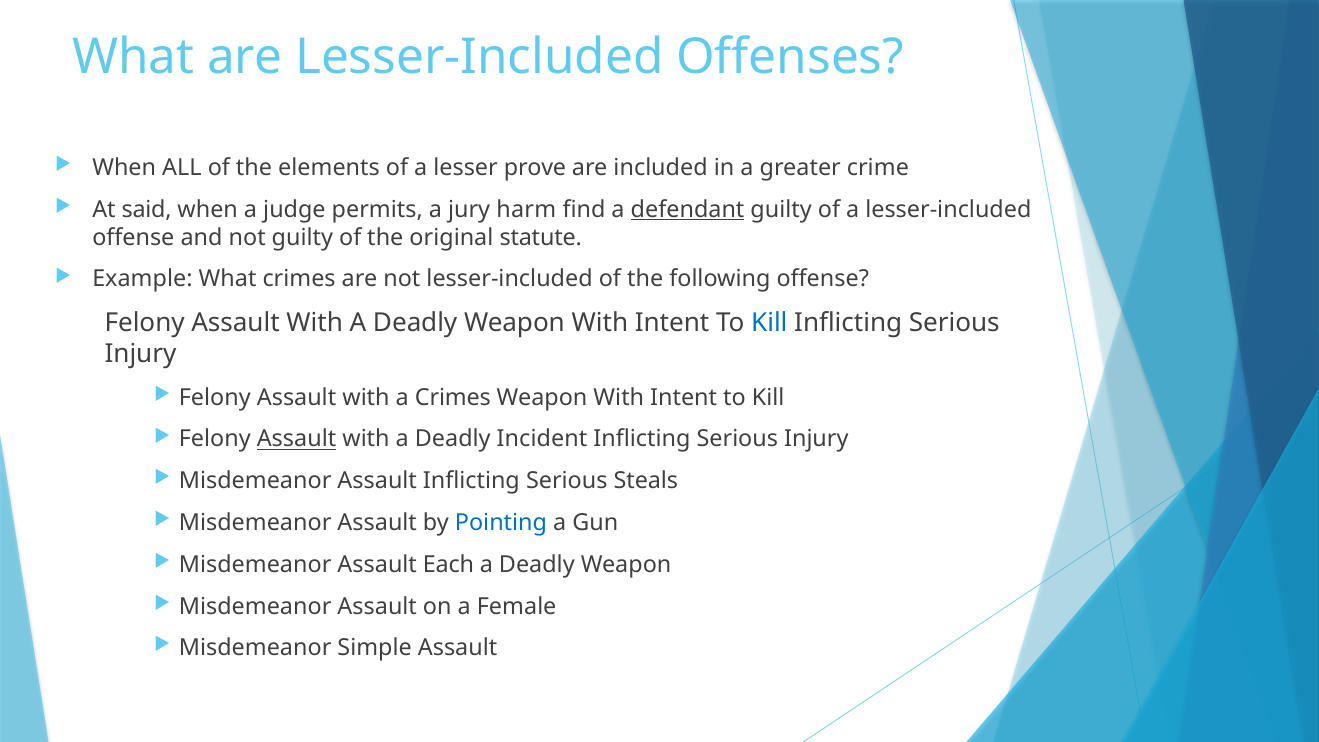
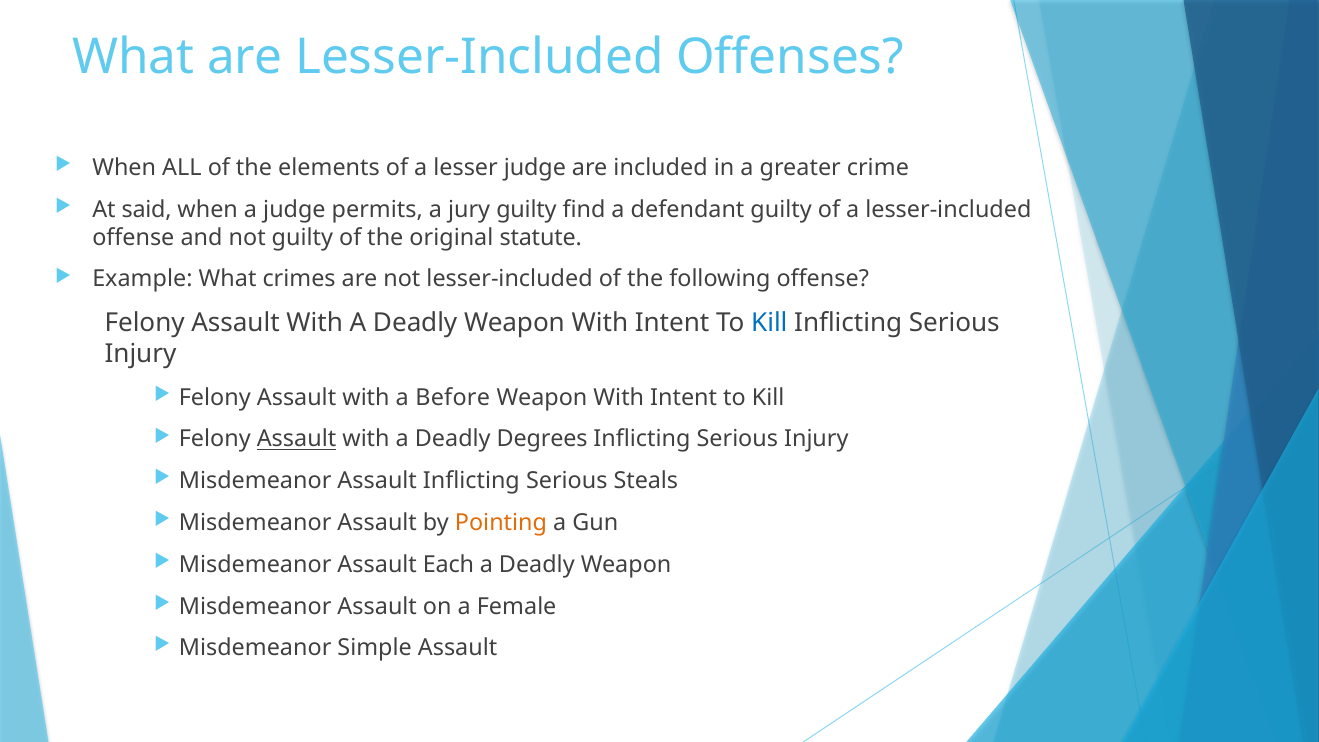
lesser prove: prove -> judge (535, 168)
jury harm: harm -> guilty (526, 209)
defendant underline: present -> none (688, 209)
a Crimes: Crimes -> Before (453, 397)
Incident: Incident -> Degrees (542, 439)
Pointing colour: blue -> orange (501, 523)
